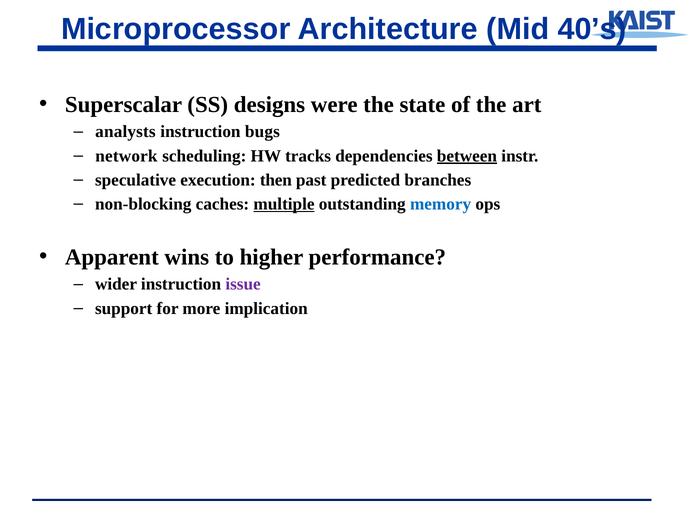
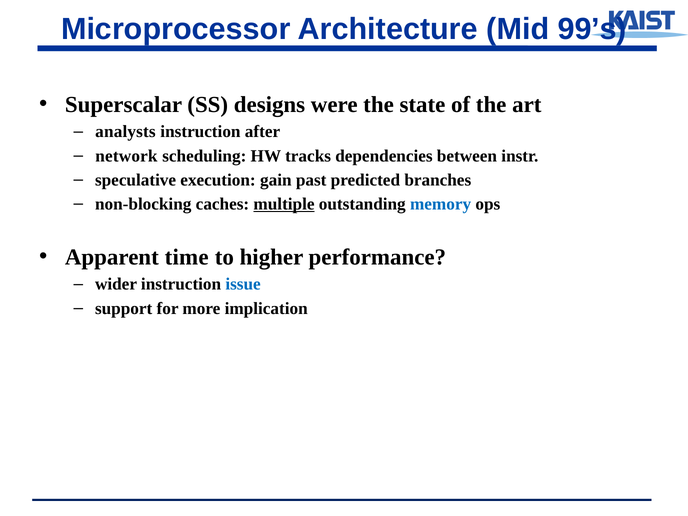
40’s: 40’s -> 99’s (592, 29)
bugs: bugs -> after (263, 132)
between underline: present -> none (467, 156)
then: then -> gain (276, 180)
wins: wins -> time (187, 257)
issue colour: purple -> blue (243, 284)
